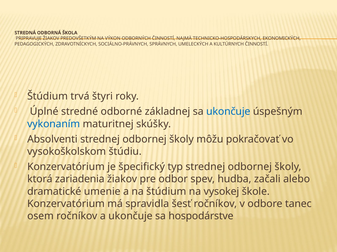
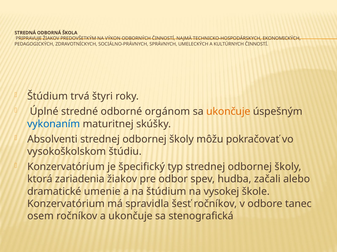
základnej: základnej -> orgánom (167, 112)
ukončuje colour: blue -> orange (228, 112)
hospodárstve: hospodárstve -> stenografická (201, 217)
